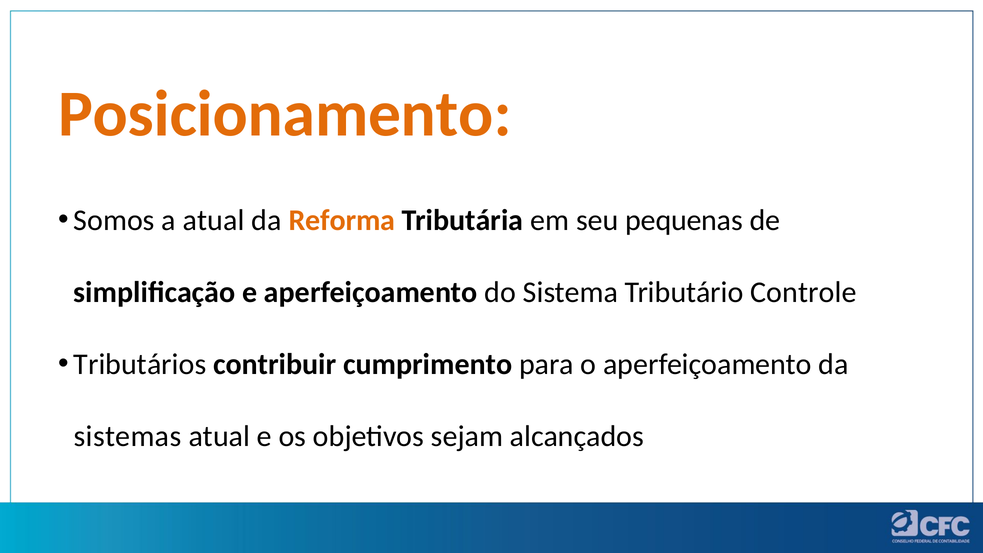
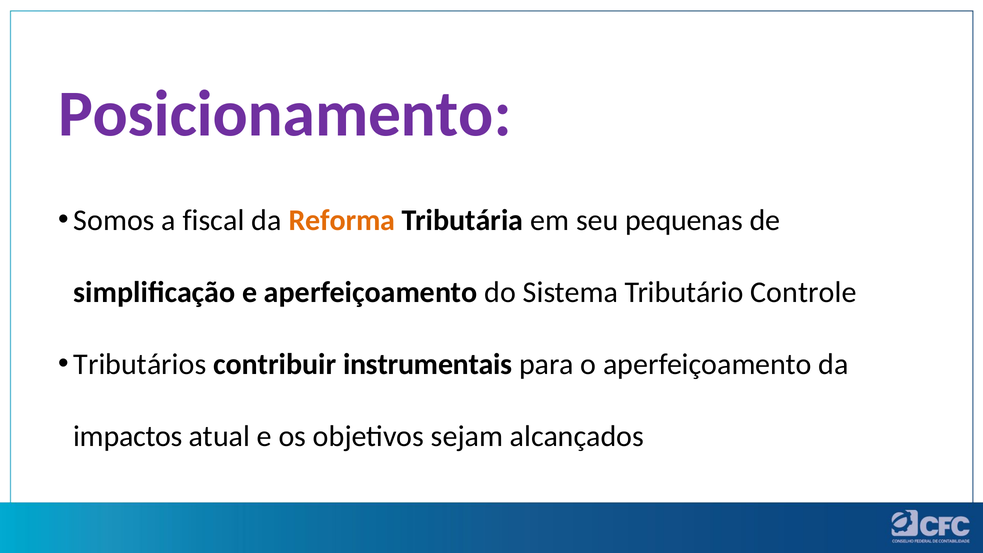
Posicionamento colour: orange -> purple (285, 114)
a atual: atual -> fiscal (214, 220)
cumprimento: cumprimento -> instrumentais (428, 364)
sistemas: sistemas -> impactos (128, 437)
